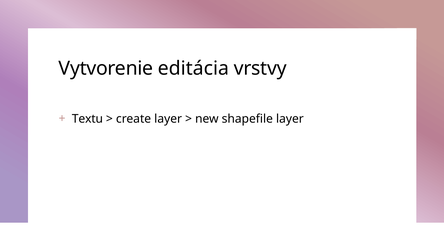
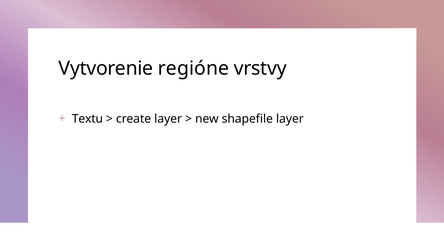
editácia: editácia -> regióne (193, 68)
